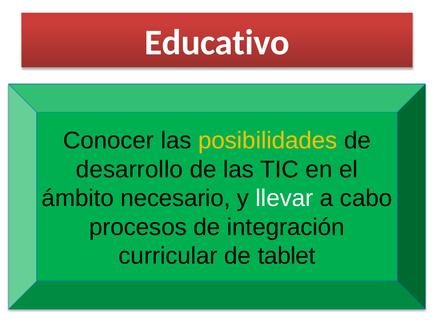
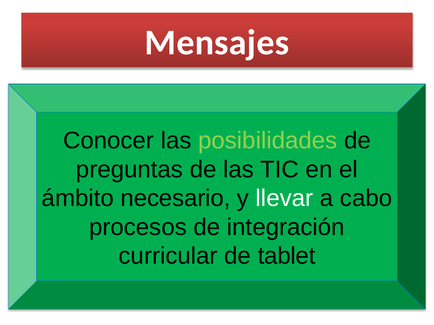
Educativo: Educativo -> Mensajes (217, 43)
posibilidades colour: yellow -> light green (268, 141)
desarrollo: desarrollo -> preguntas (129, 170)
